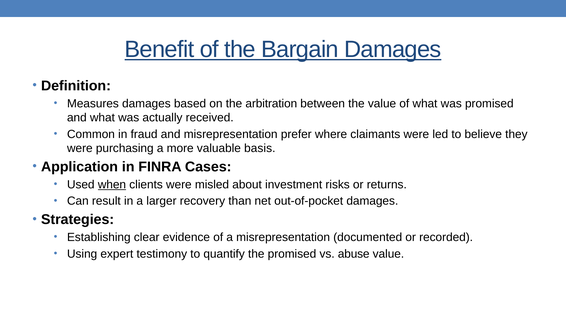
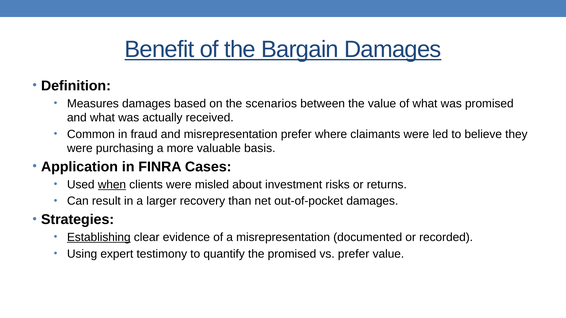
arbitration: arbitration -> scenarios (271, 104)
Establishing underline: none -> present (99, 238)
vs abuse: abuse -> prefer (354, 254)
